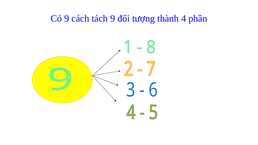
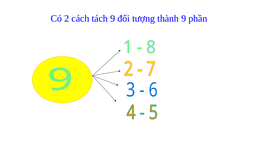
Có 9: 9 -> 2 (67, 19)
thành 4: 4 -> 9 (184, 19)
